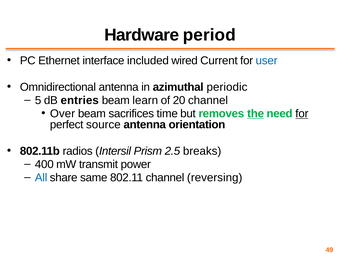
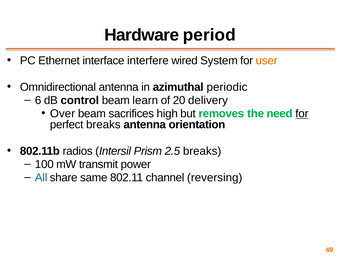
included: included -> interfere (148, 61)
Current: Current -> System (219, 61)
user colour: blue -> orange (267, 61)
5: 5 -> 6 (38, 100)
entries: entries -> control (80, 100)
20 channel: channel -> delivery (208, 100)
time: time -> high (167, 114)
the underline: present -> none (256, 114)
perfect source: source -> breaks (103, 125)
400: 400 -> 100 (44, 164)
